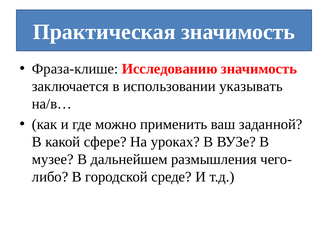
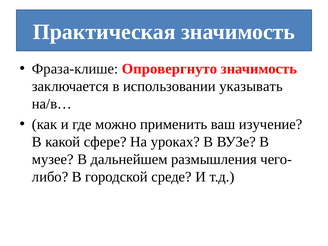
Исследованию: Исследованию -> Опровергнуто (170, 69)
заданной: заданной -> изучение (271, 124)
